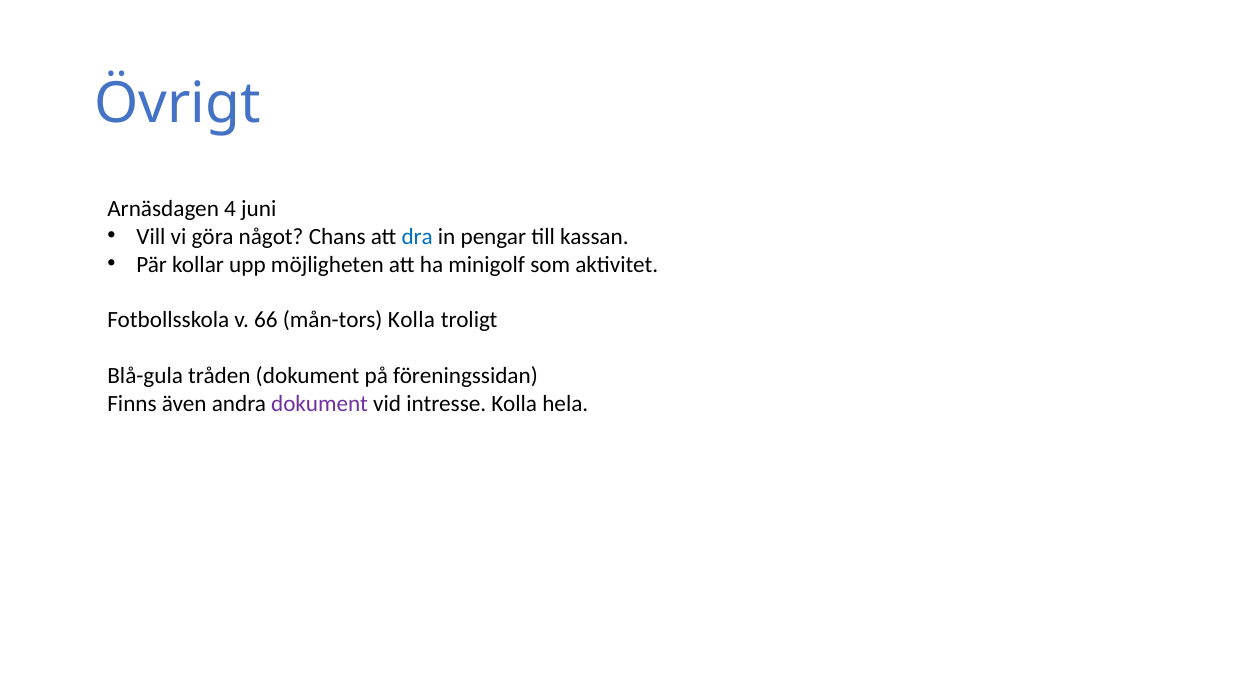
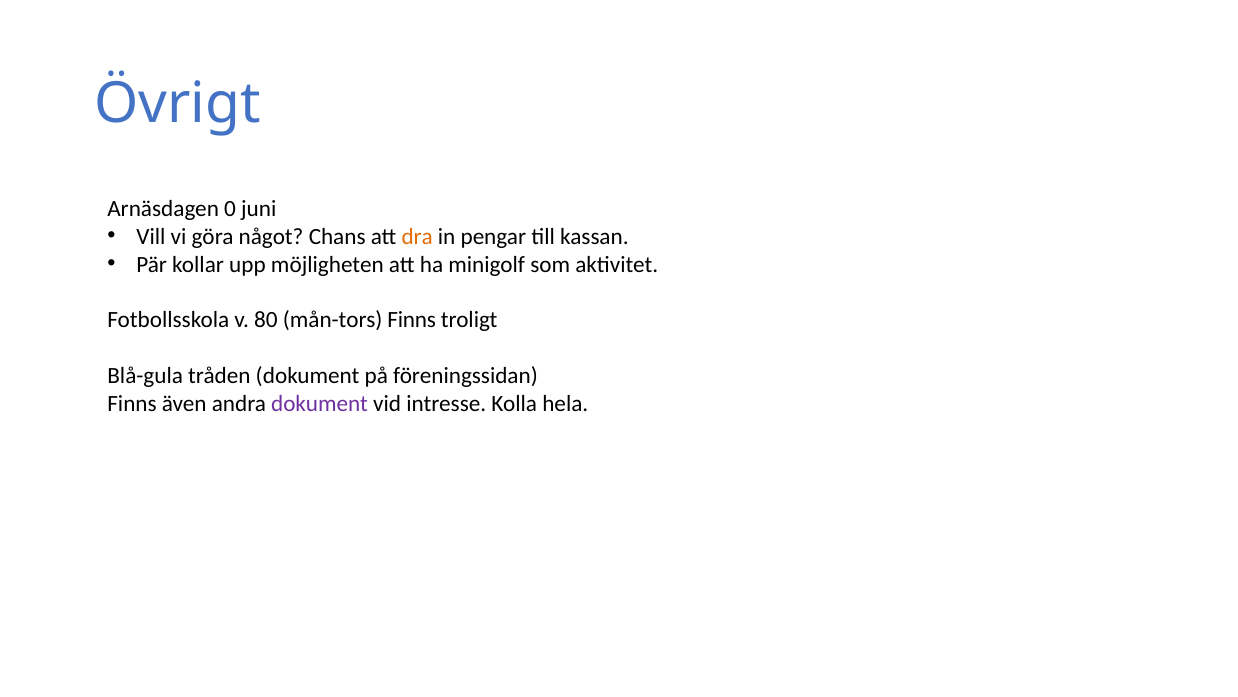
4: 4 -> 0 (230, 208)
dra colour: blue -> orange (417, 236)
66: 66 -> 80 (266, 320)
mån-tors Kolla: Kolla -> Finns (412, 320)
